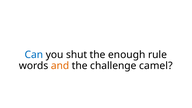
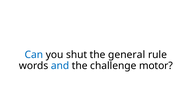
enough: enough -> general (127, 55)
and colour: orange -> blue (60, 66)
camel: camel -> motor (156, 66)
